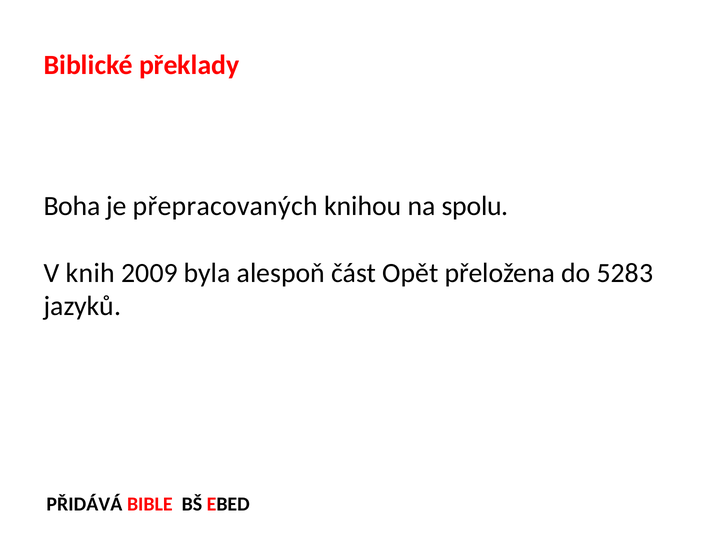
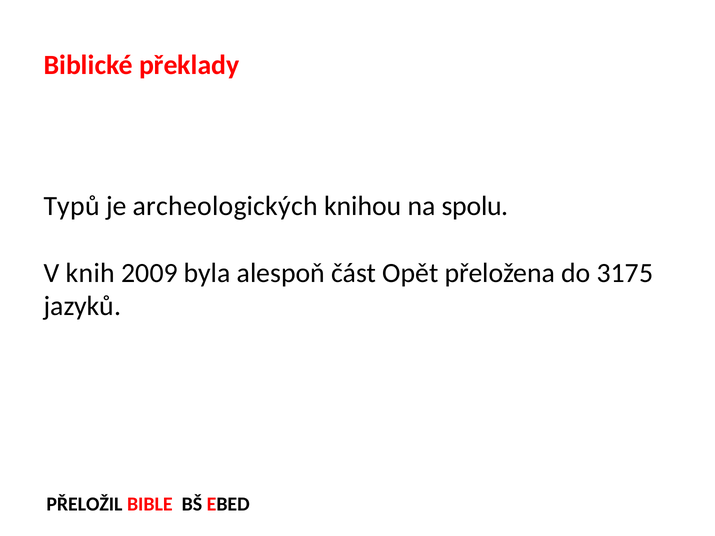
Boha: Boha -> Typů (72, 206)
přepracovaných: přepracovaných -> archeologických (225, 206)
5283: 5283 -> 3175 (625, 273)
PŘIDÁVÁ: PŘIDÁVÁ -> PŘELOŽIL (84, 505)
